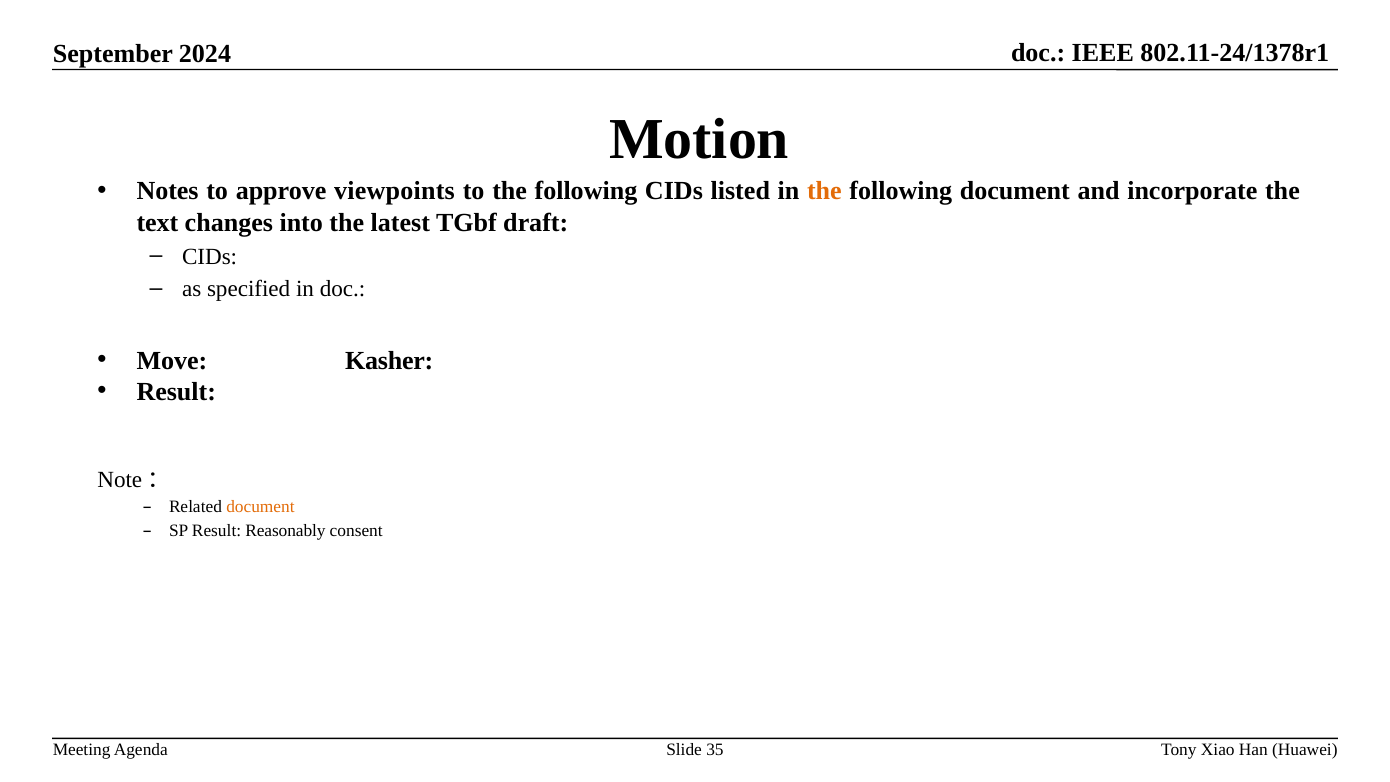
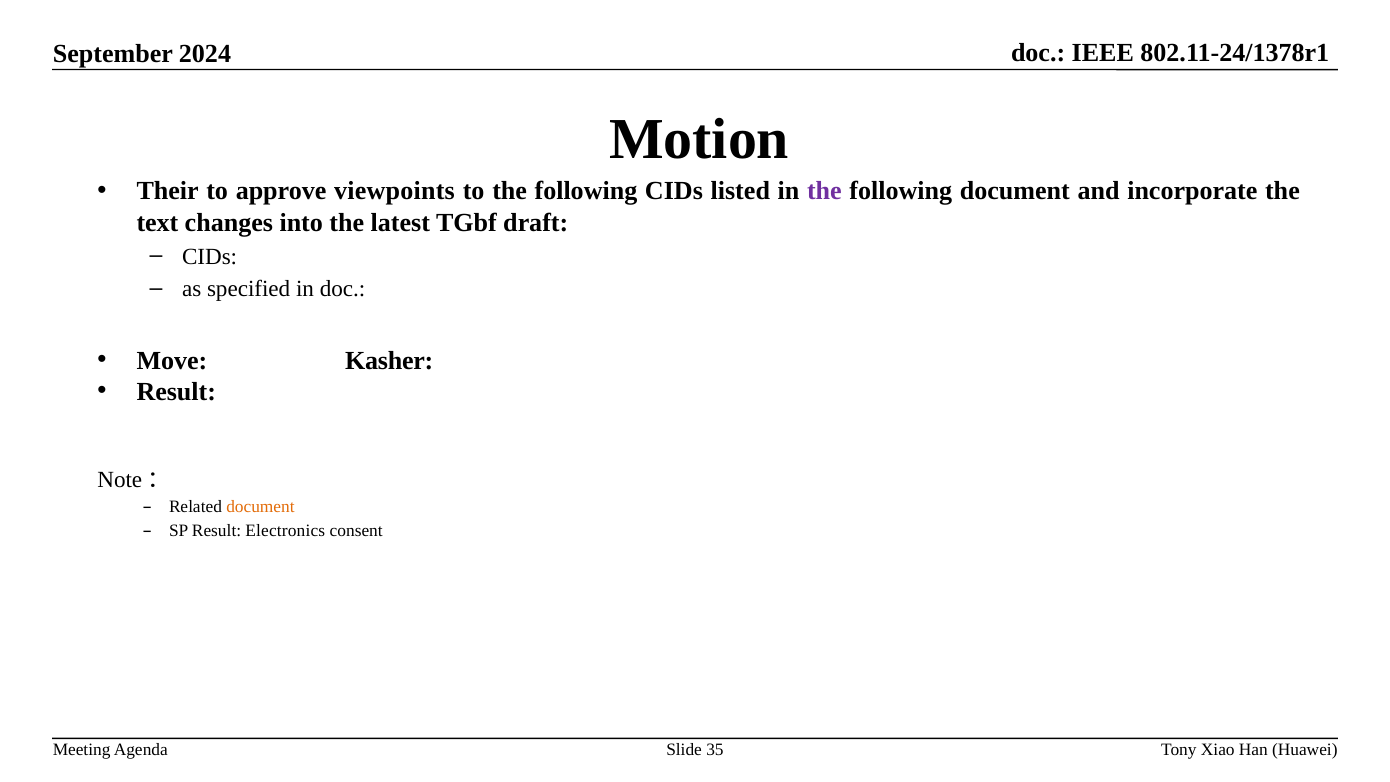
Notes: Notes -> Their (168, 191)
the colour: orange -> purple (824, 191)
Reasonably: Reasonably -> Electronics (285, 531)
